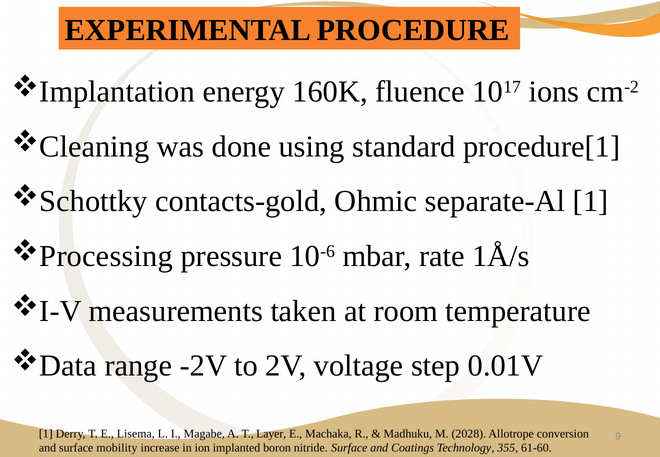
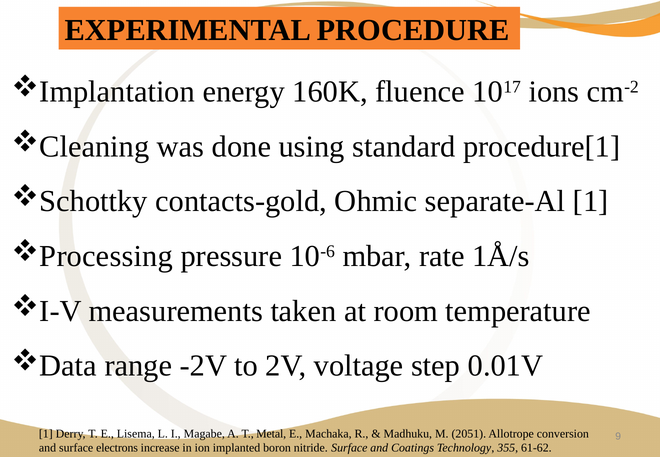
Layer: Layer -> Metal (271, 434)
2028: 2028 -> 2051 (469, 434)
mobility: mobility -> electrons (117, 448)
61-60: 61-60 -> 61-62 (536, 448)
